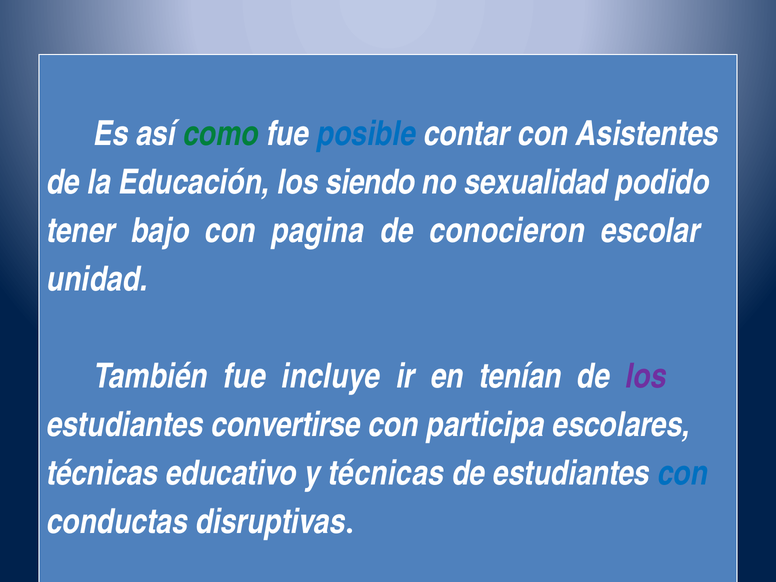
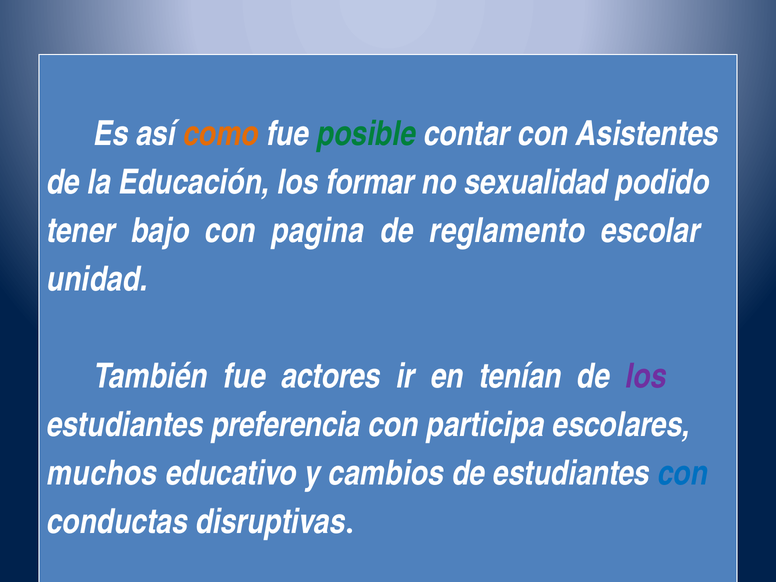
como colour: green -> orange (221, 134)
posible colour: blue -> green (366, 134)
siendo: siendo -> formar (370, 182)
conocieron: conocieron -> reglamento (507, 231)
incluye: incluye -> actores (331, 377)
convertirse: convertirse -> preferencia (286, 425)
técnicas: técnicas -> muchos (102, 474)
y técnicas: técnicas -> cambios (386, 474)
